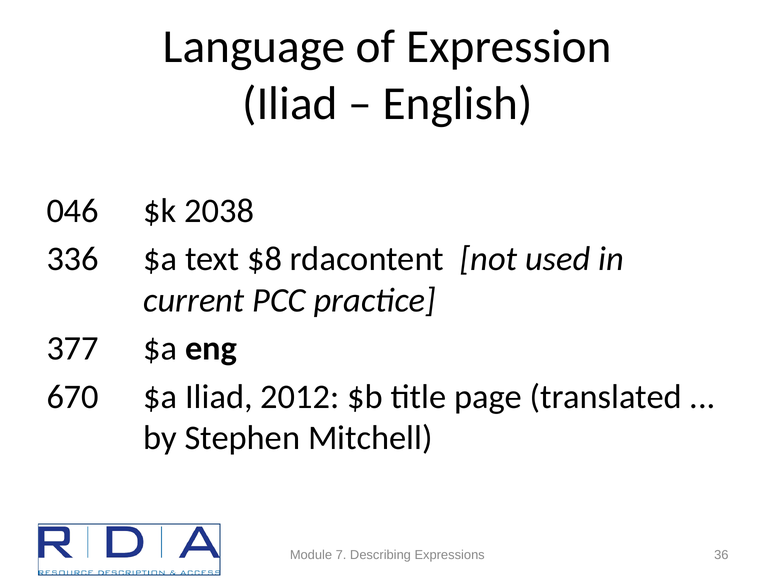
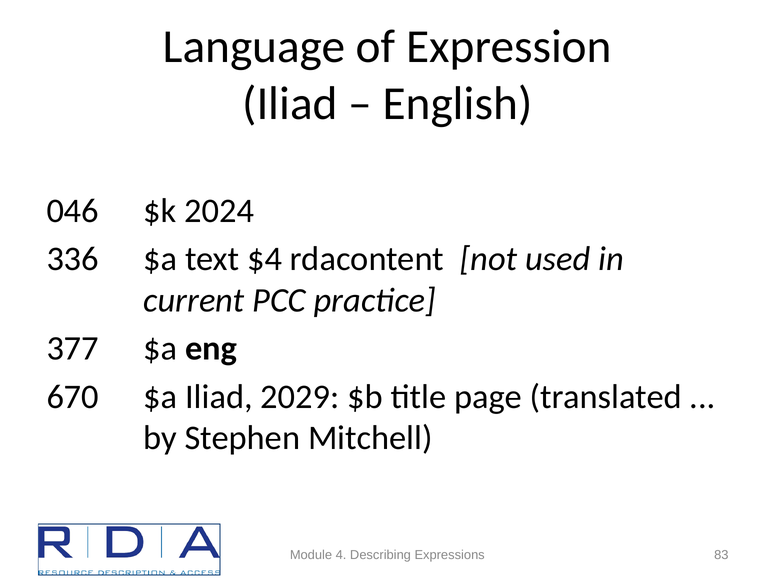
2038: 2038 -> 2024 (219, 211)
$8: $8 -> $4 (265, 259)
2012: 2012 -> 2029 (300, 397)
7: 7 -> 4 (341, 555)
36: 36 -> 83 (721, 555)
